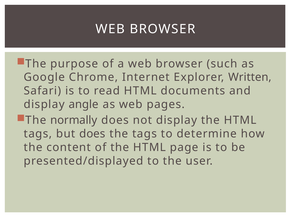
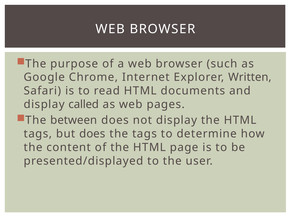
angle: angle -> called (84, 105)
normally: normally -> between (74, 120)
